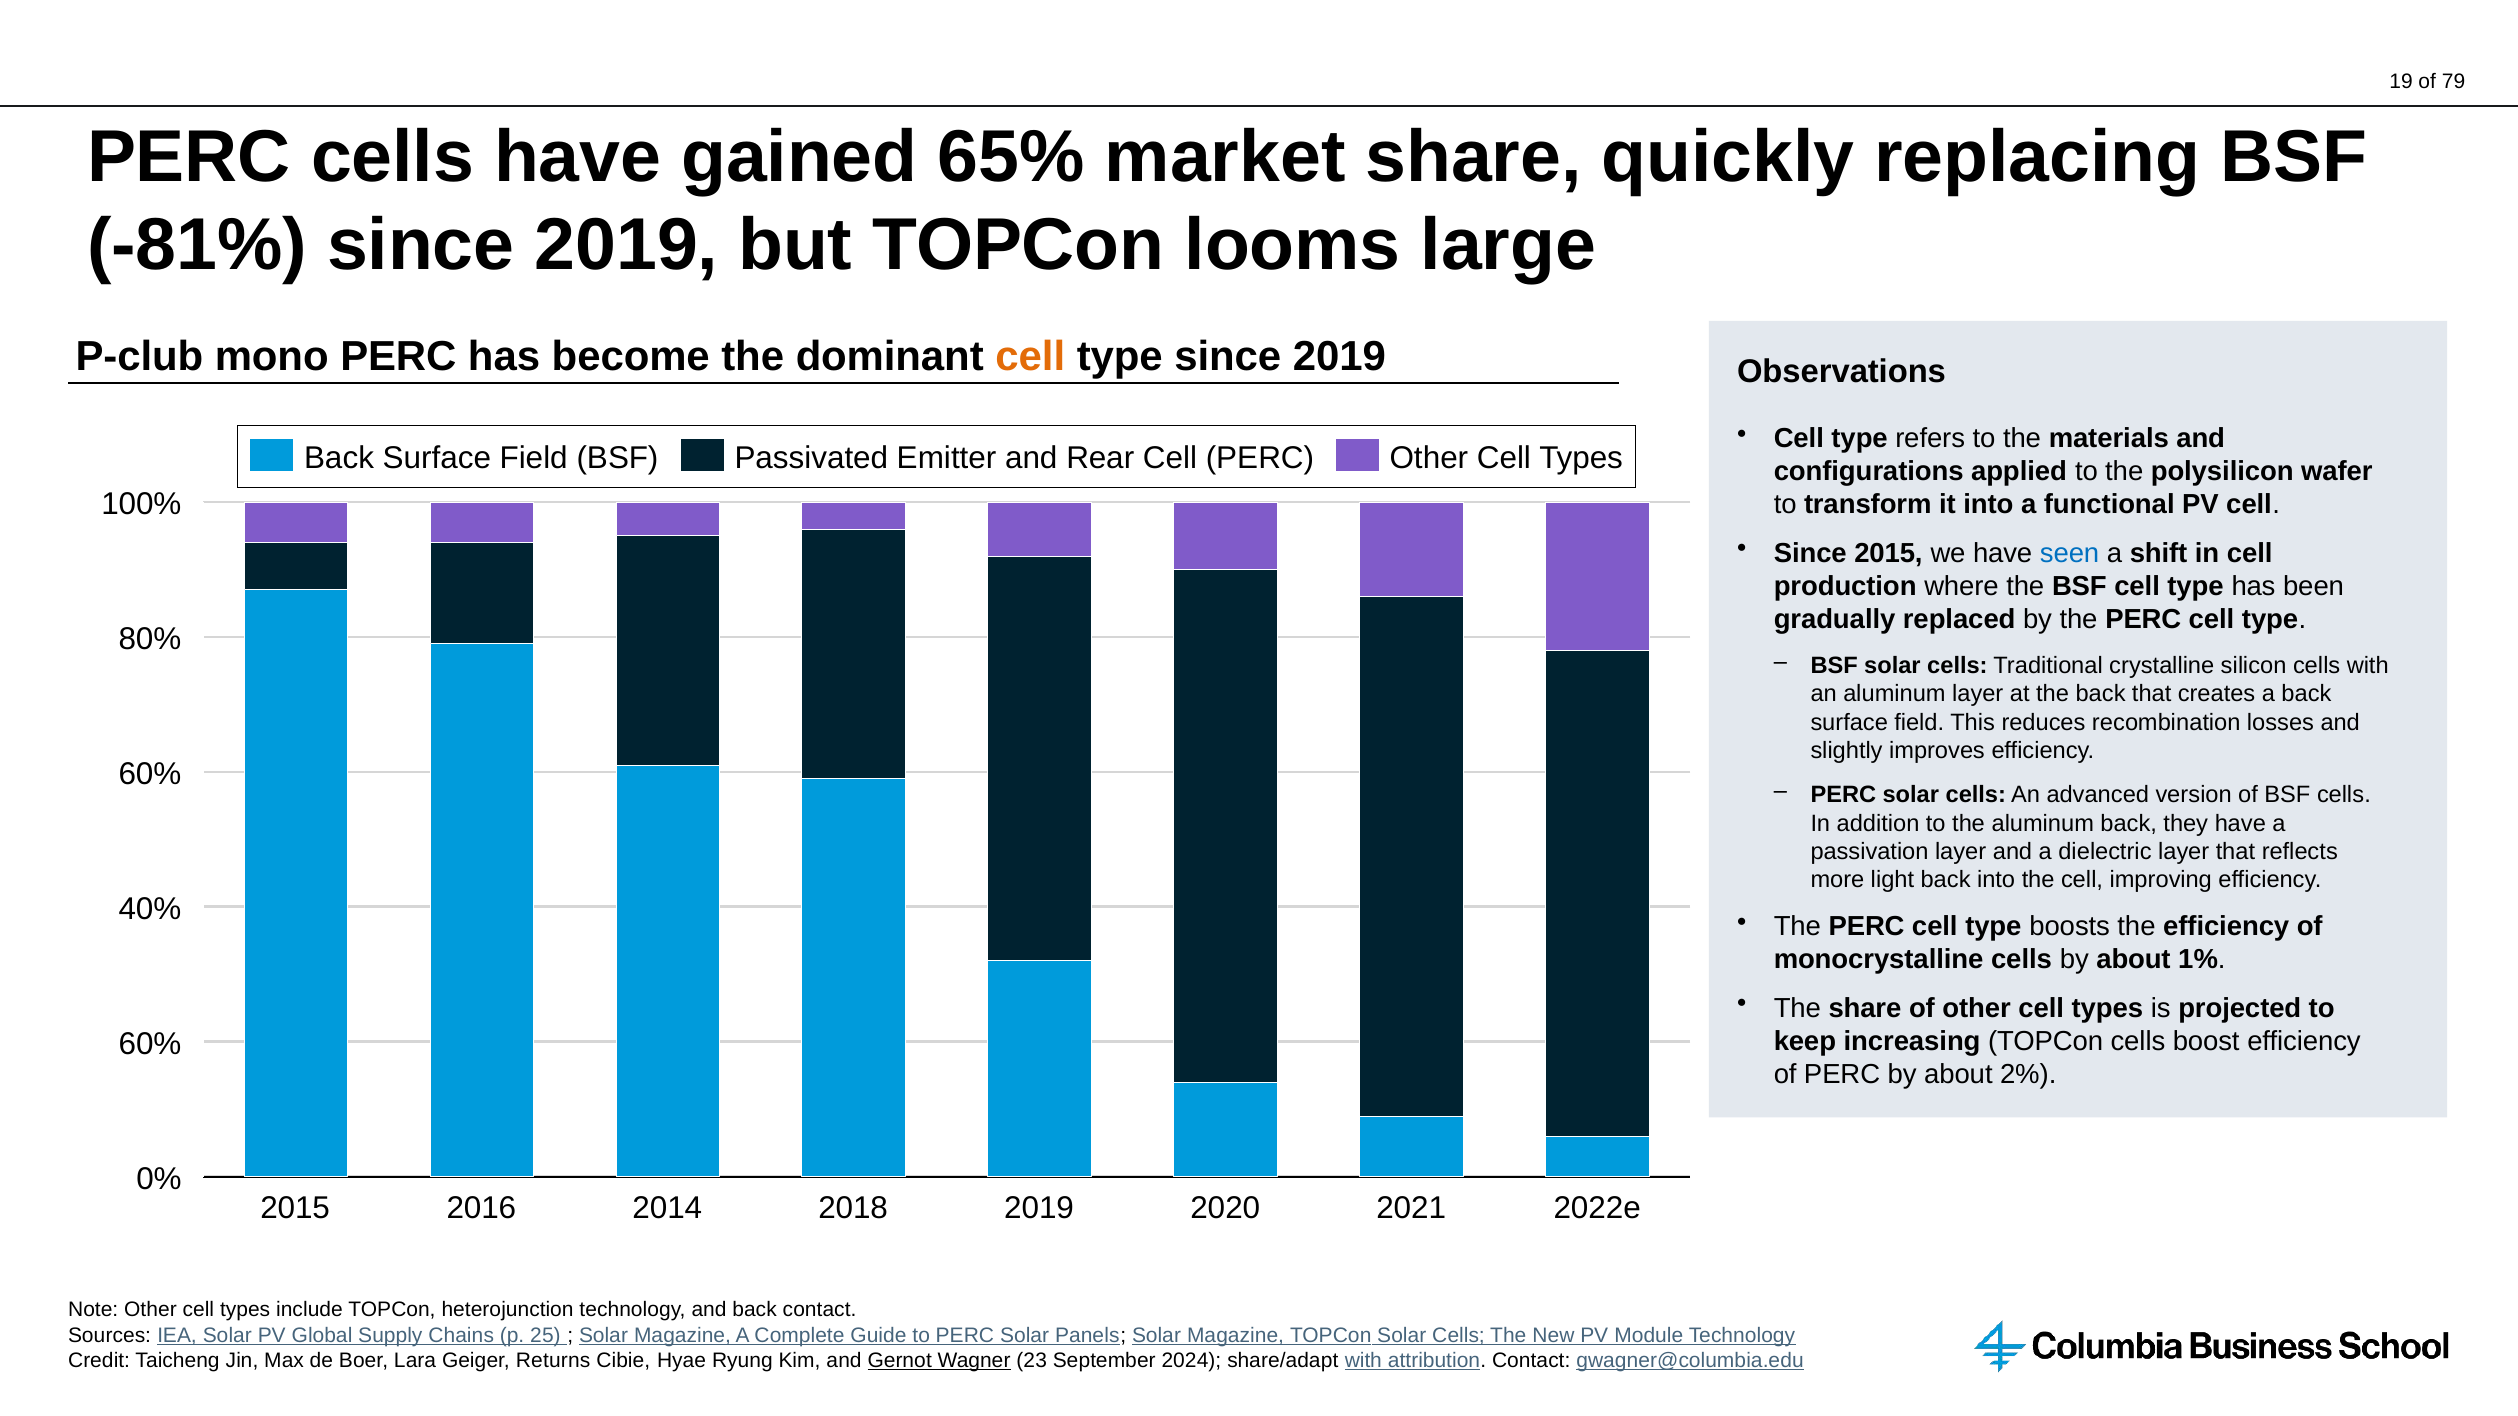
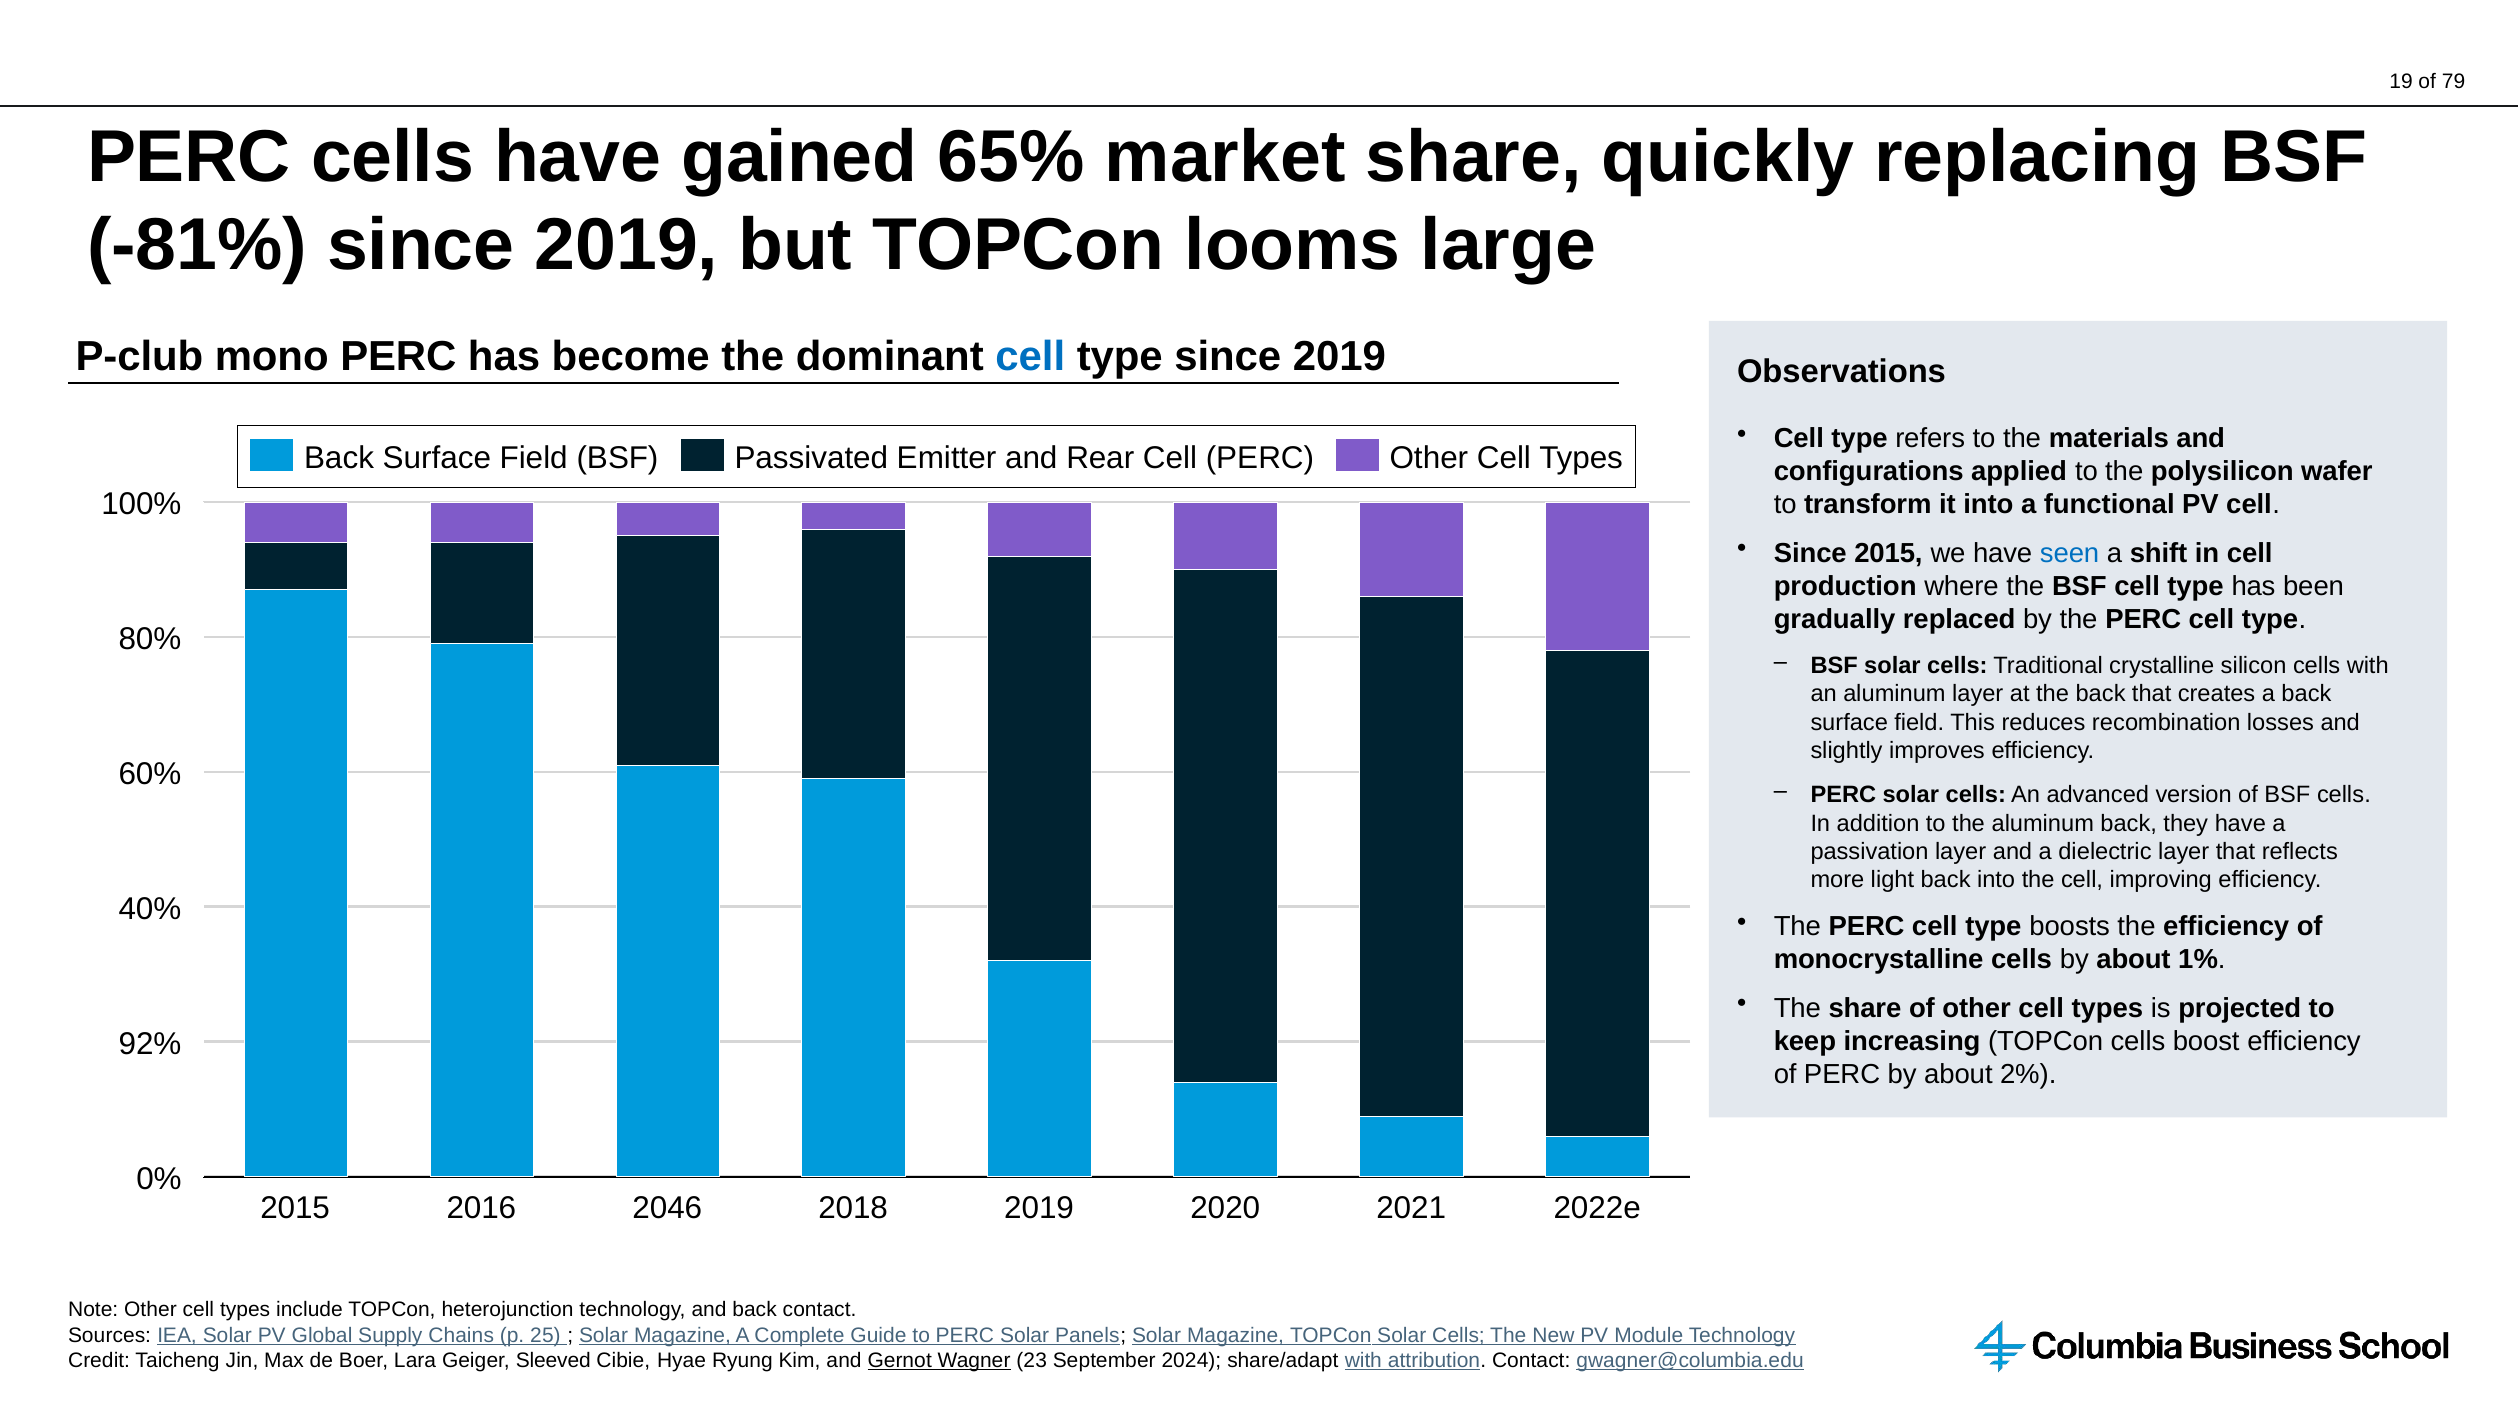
cell colour: orange -> blue (1030, 357)
60%: 60% -> 92% (150, 1045)
2014: 2014 -> 2046 (667, 1209)
Returns: Returns -> Sleeved (553, 1361)
